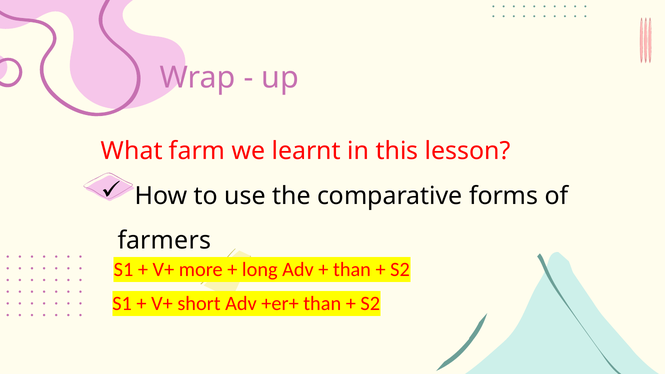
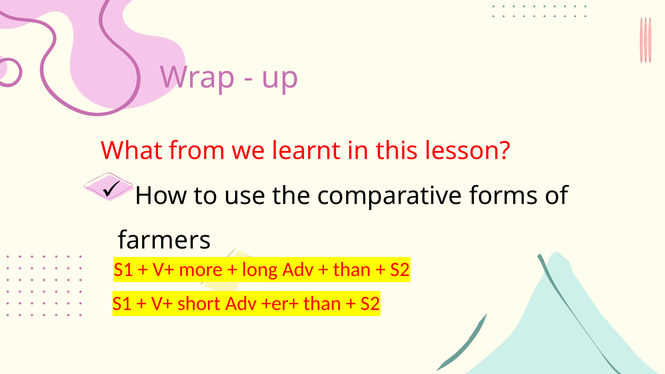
farm: farm -> from (197, 151)
